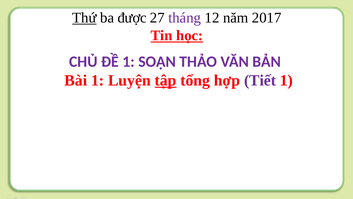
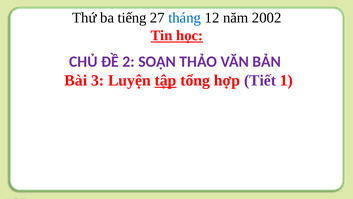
Thứ underline: present -> none (84, 18)
được: được -> tiếng (132, 18)
tháng colour: purple -> blue (185, 18)
2017: 2017 -> 2002 (267, 18)
ĐỀ 1: 1 -> 2 (129, 62)
Bài 1: 1 -> 3 (98, 80)
